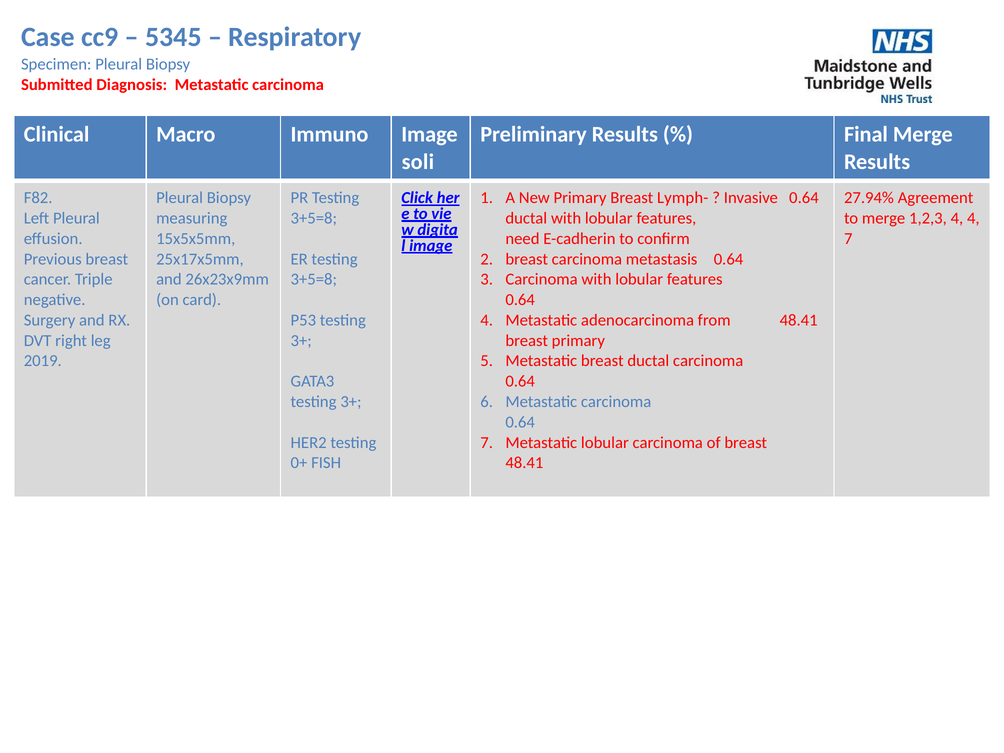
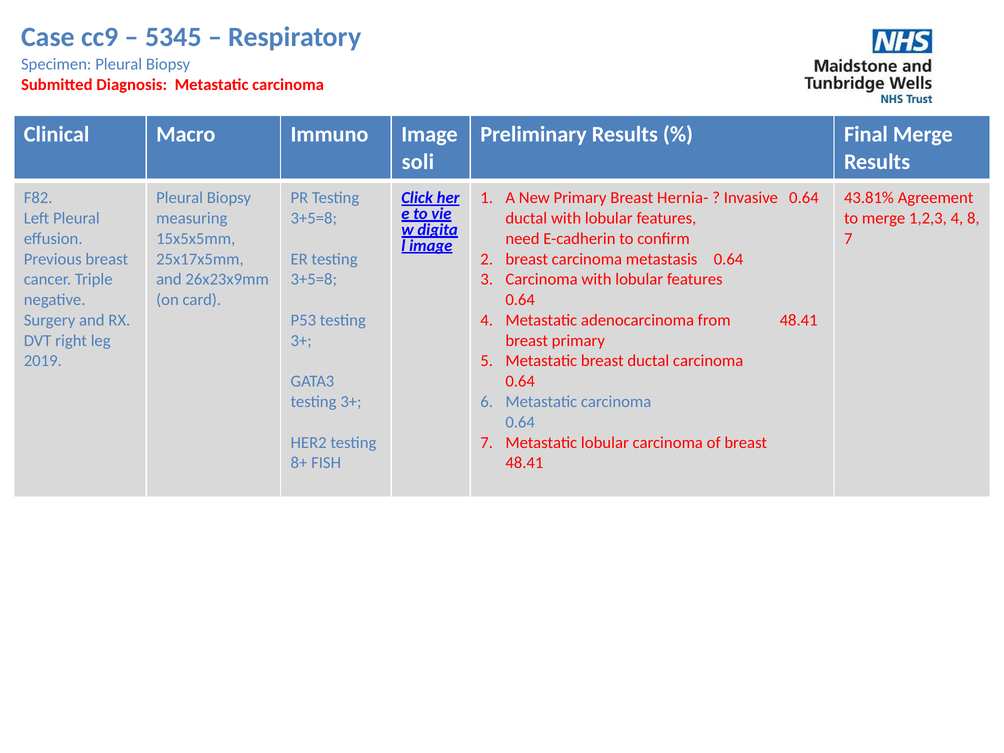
Lymph-: Lymph- -> Hernia- (683, 198)
27.94%: 27.94% -> 43.81% (869, 198)
4 4: 4 -> 8 (973, 218)
0+: 0+ -> 8+ (299, 463)
